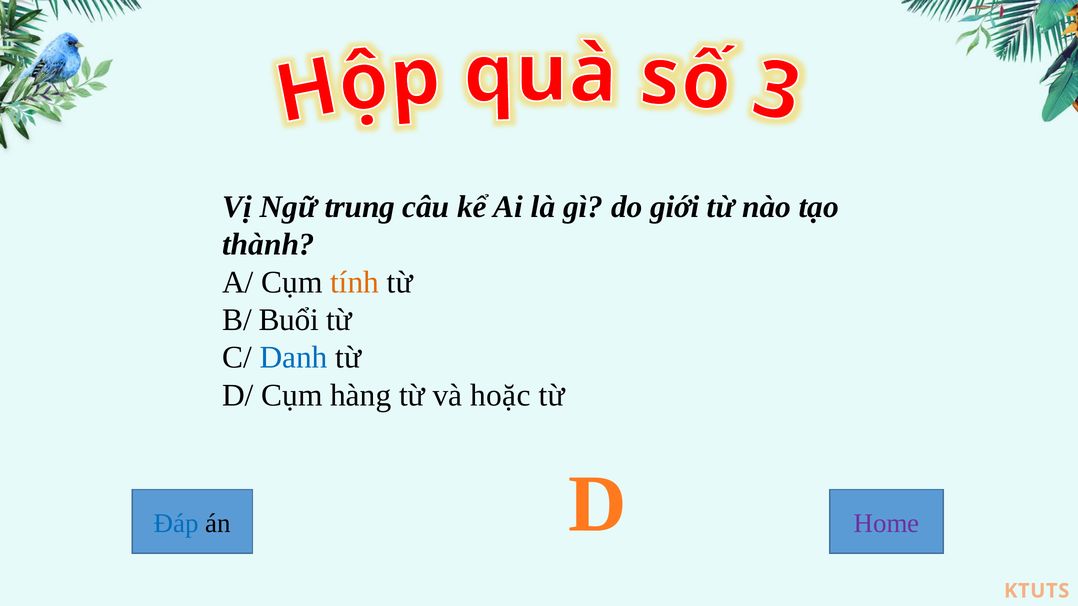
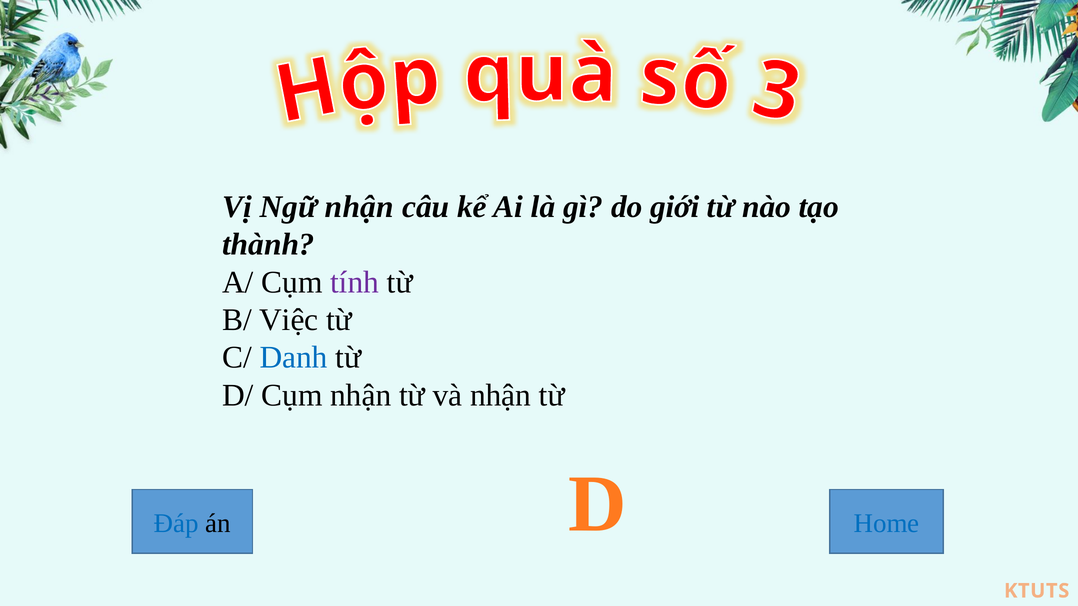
Ngữ trung: trung -> nhận (359, 207)
tính colour: orange -> purple (355, 282)
Buổi: Buổi -> Việc (289, 320)
Cụm hàng: hàng -> nhận (361, 396)
và hoặc: hoặc -> nhận (501, 396)
Home colour: purple -> blue (887, 524)
